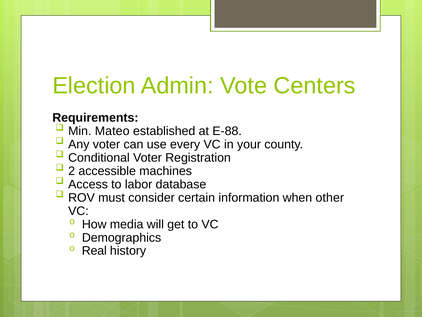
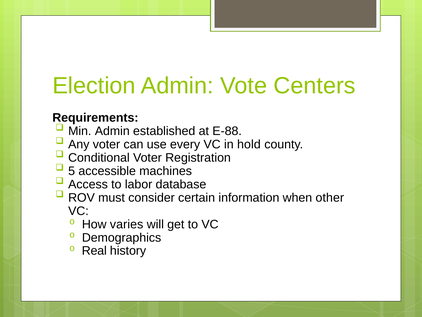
Min Mateo: Mateo -> Admin (112, 131)
your: your -> hold (249, 144)
2: 2 -> 5 (72, 171)
media: media -> varies (127, 224)
